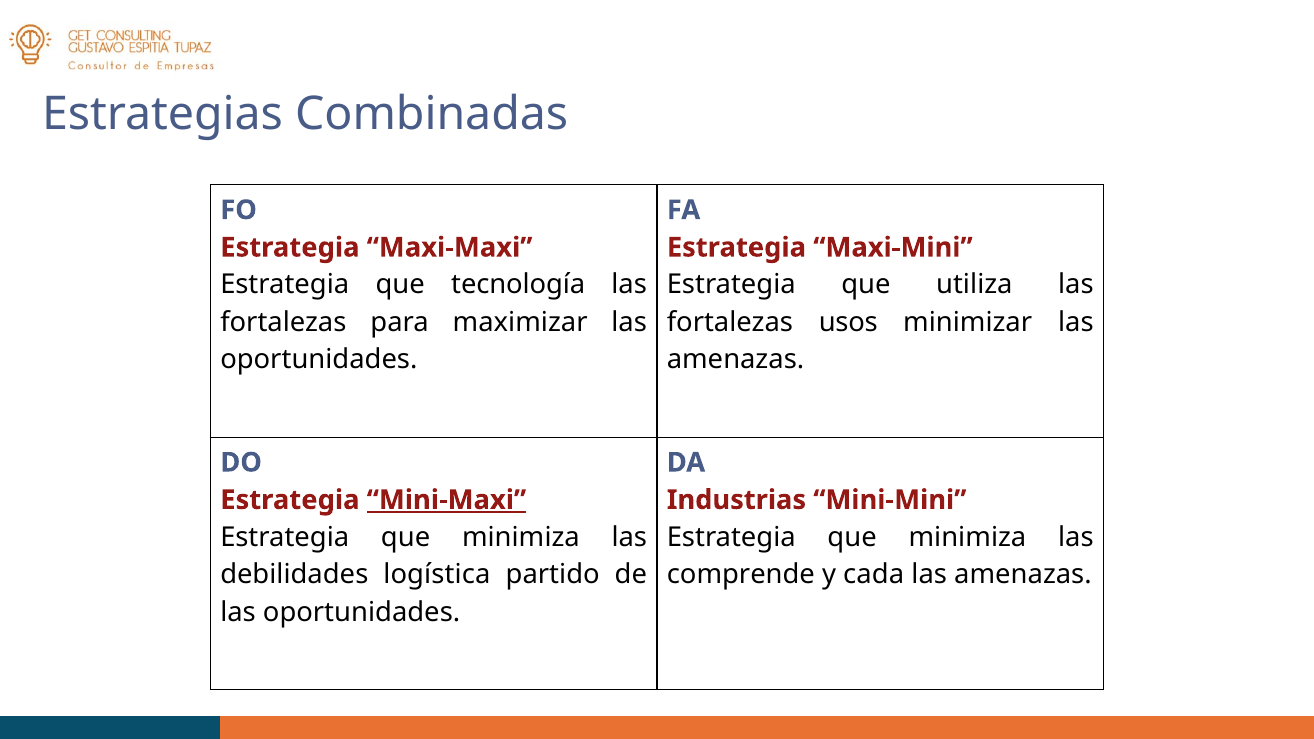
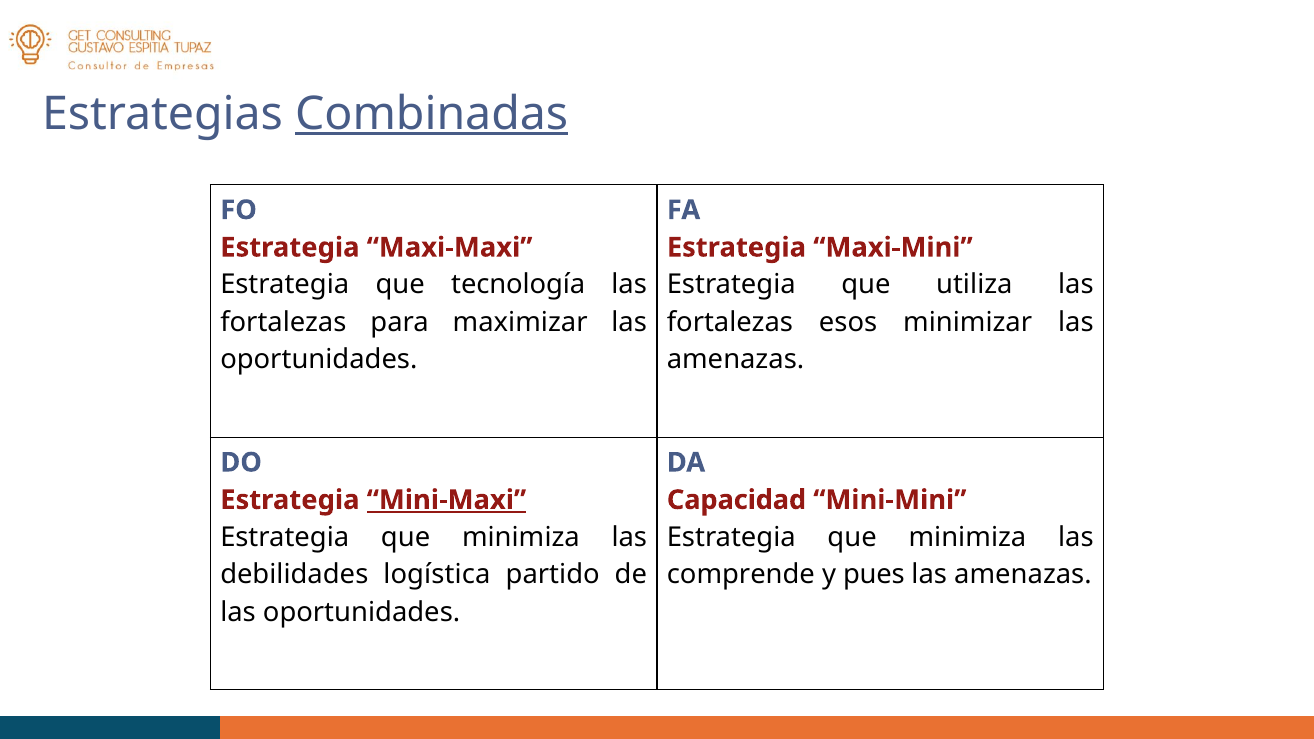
Combinadas underline: none -> present (432, 114)
usos: usos -> esos (848, 322)
Industrias: Industrias -> Capacidad (737, 500)
cada: cada -> pues (874, 575)
